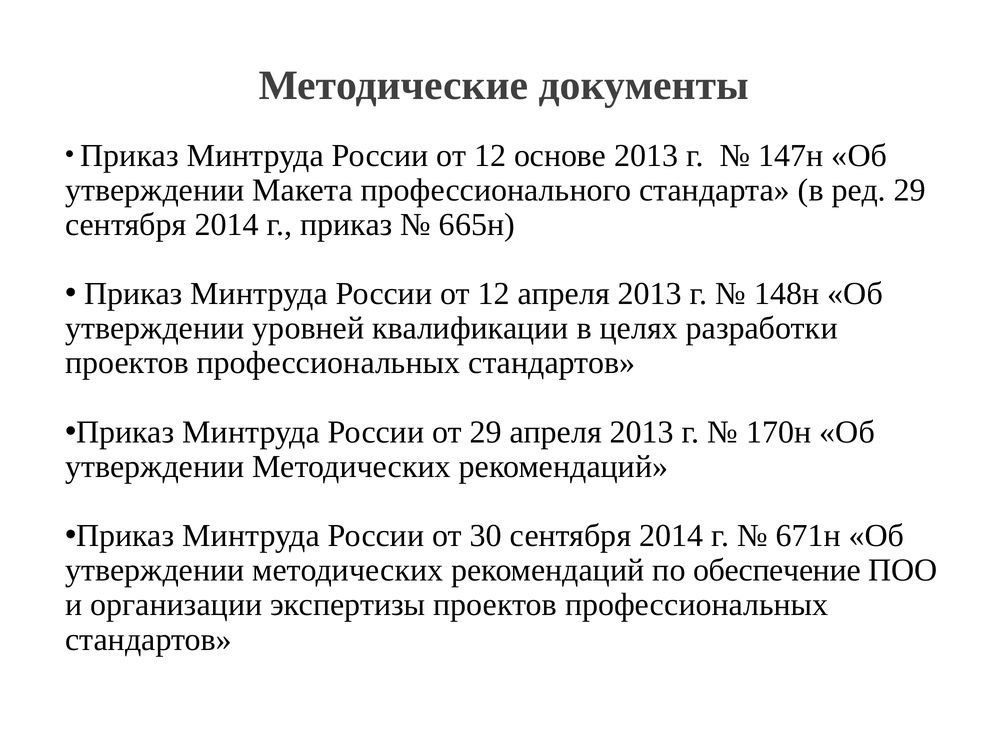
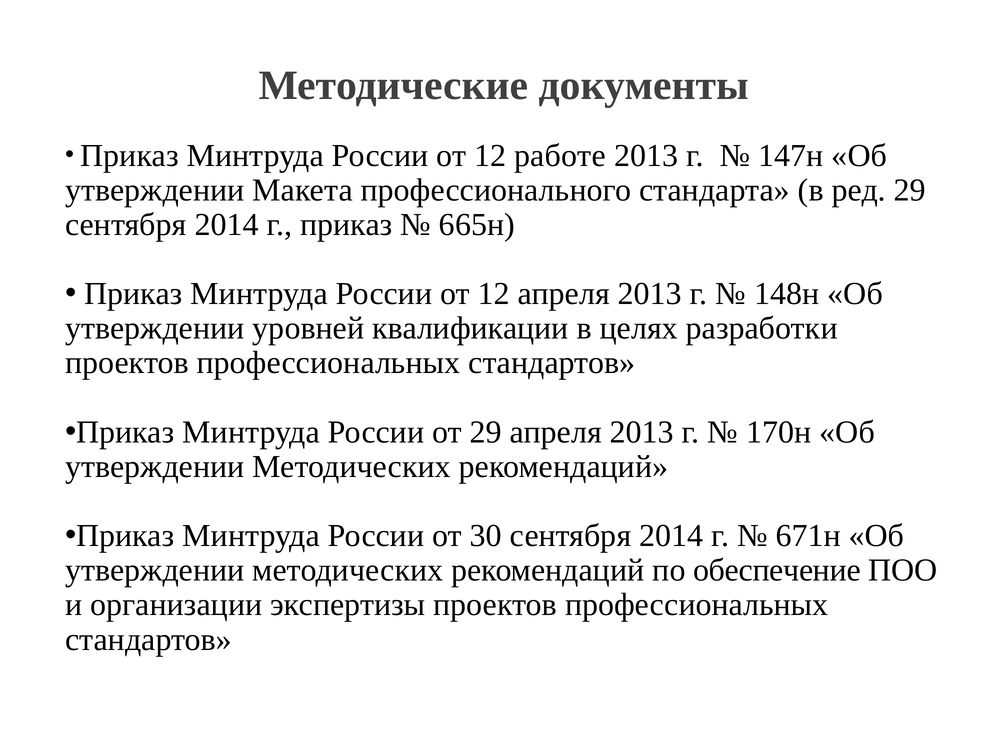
основе: основе -> работе (560, 156)
